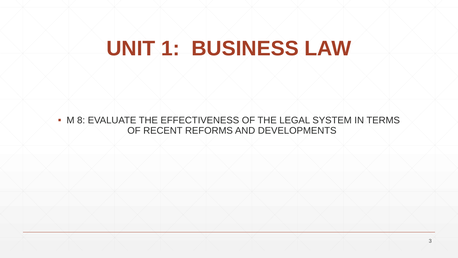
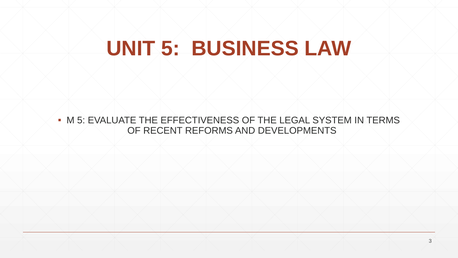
UNIT 1: 1 -> 5 (171, 49)
M 8: 8 -> 5 (81, 120)
